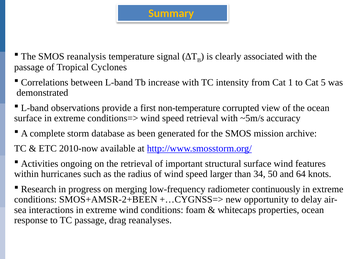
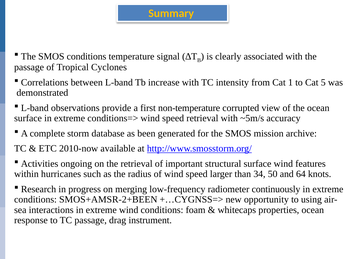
SMOS reanalysis: reanalysis -> conditions (87, 56)
delay: delay -> using (311, 199)
reanalyses: reanalyses -> instrument (150, 220)
